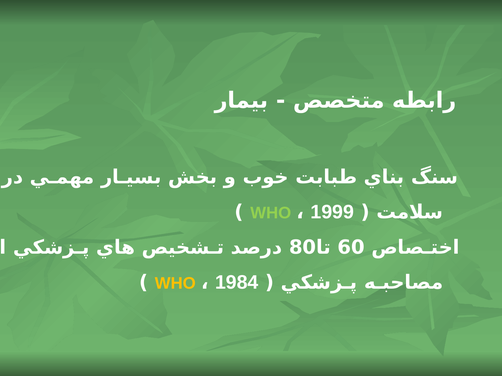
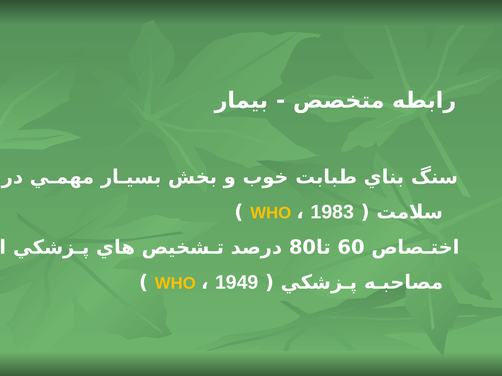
WHO colour: light green -> yellow (271, 213)
1999: 1999 -> 1983 (332, 212)
1984: 1984 -> 1949 (237, 283)
